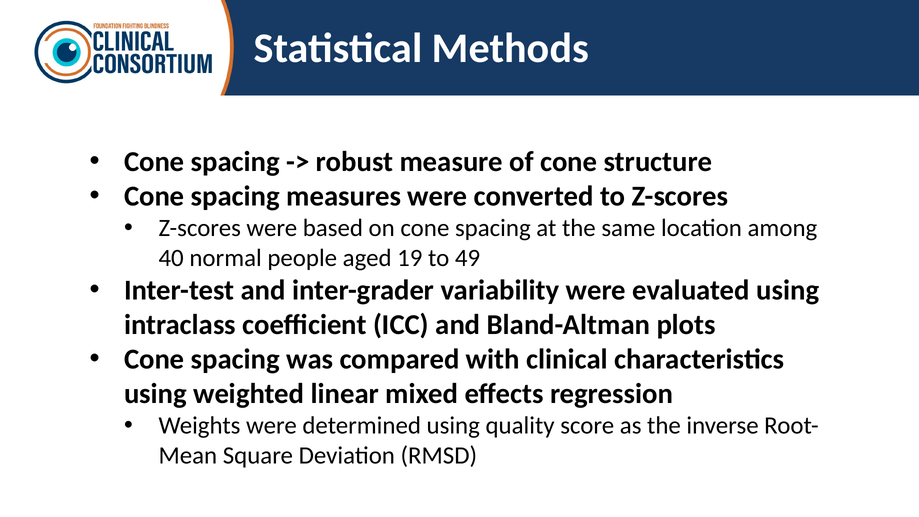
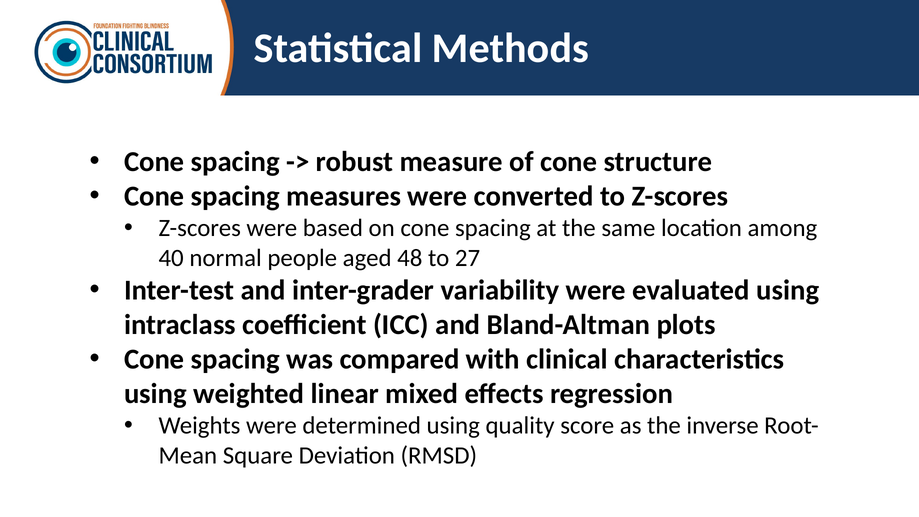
19: 19 -> 48 (410, 258)
49: 49 -> 27 (468, 258)
